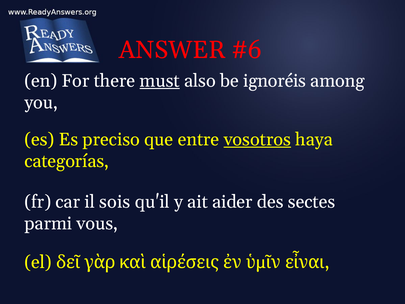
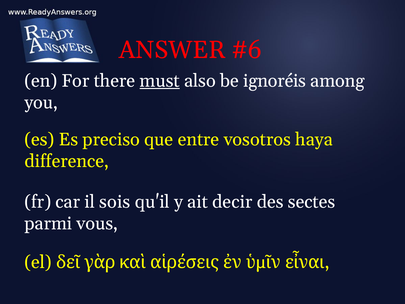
vosotros underline: present -> none (257, 139)
categorías: categorías -> difference (67, 161)
aider: aider -> decir (232, 202)
